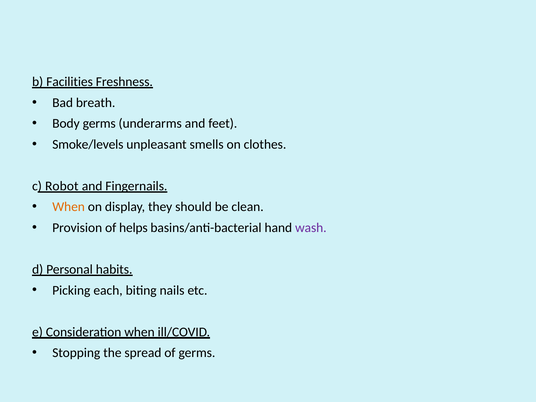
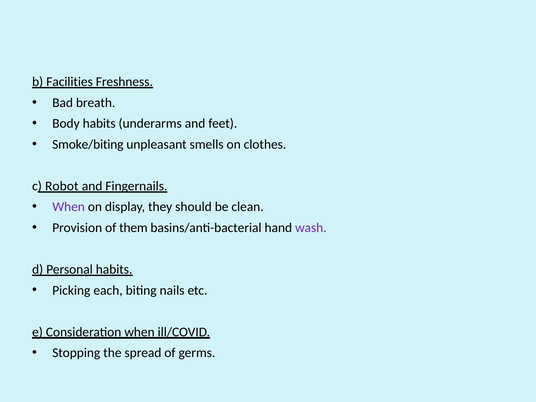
Body germs: germs -> habits (99, 124)
Smoke/levels: Smoke/levels -> Smoke/biting (88, 144)
When colour: orange -> purple (69, 207)
helps: helps -> them (133, 228)
